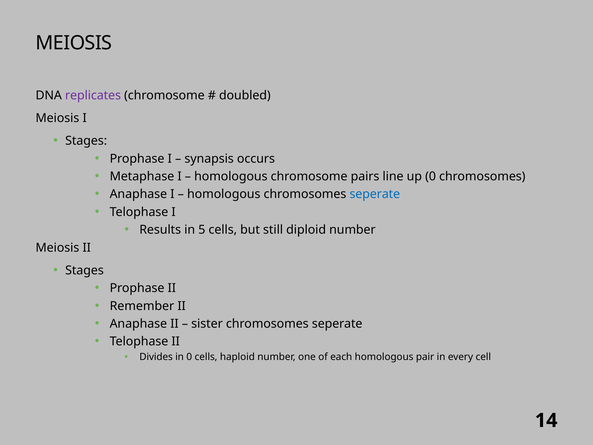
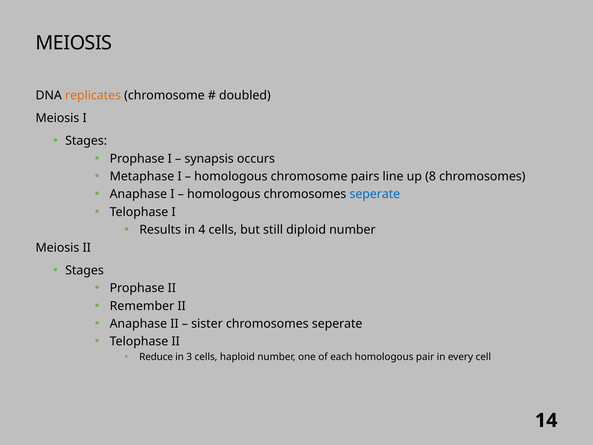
replicates colour: purple -> orange (93, 95)
up 0: 0 -> 8 (431, 176)
5: 5 -> 4 (202, 230)
Divides: Divides -> Reduce (156, 357)
in 0: 0 -> 3 (189, 357)
